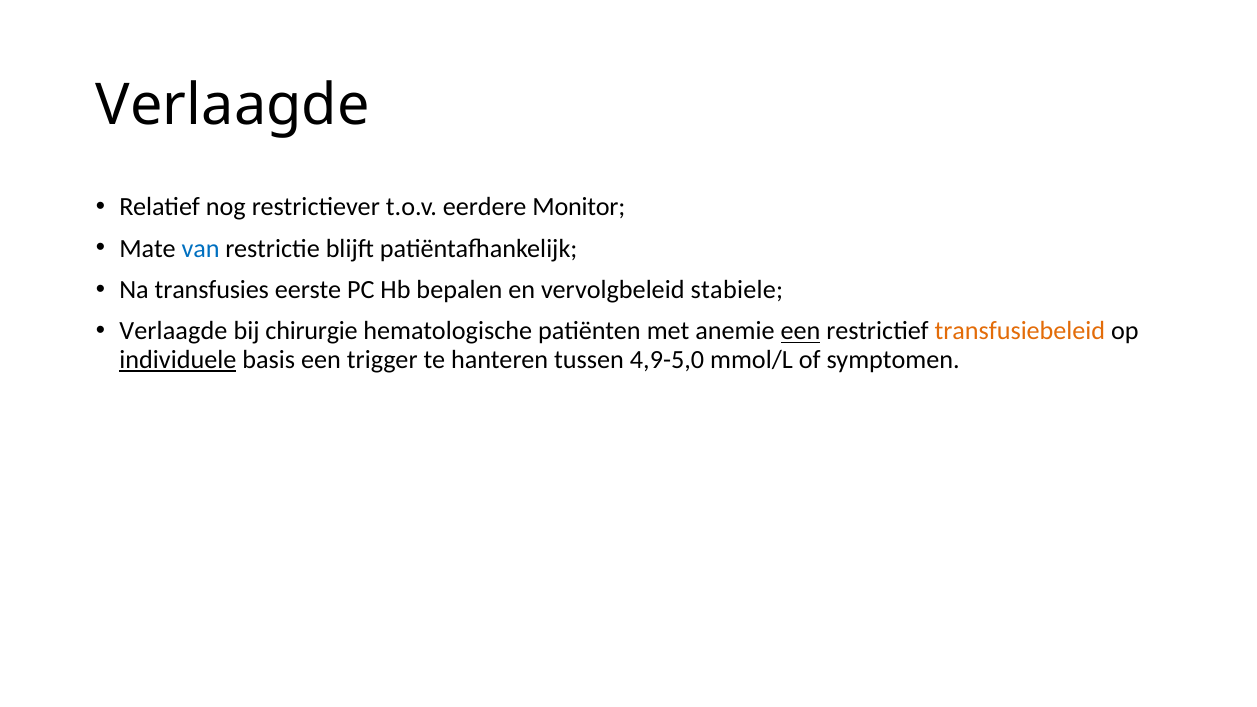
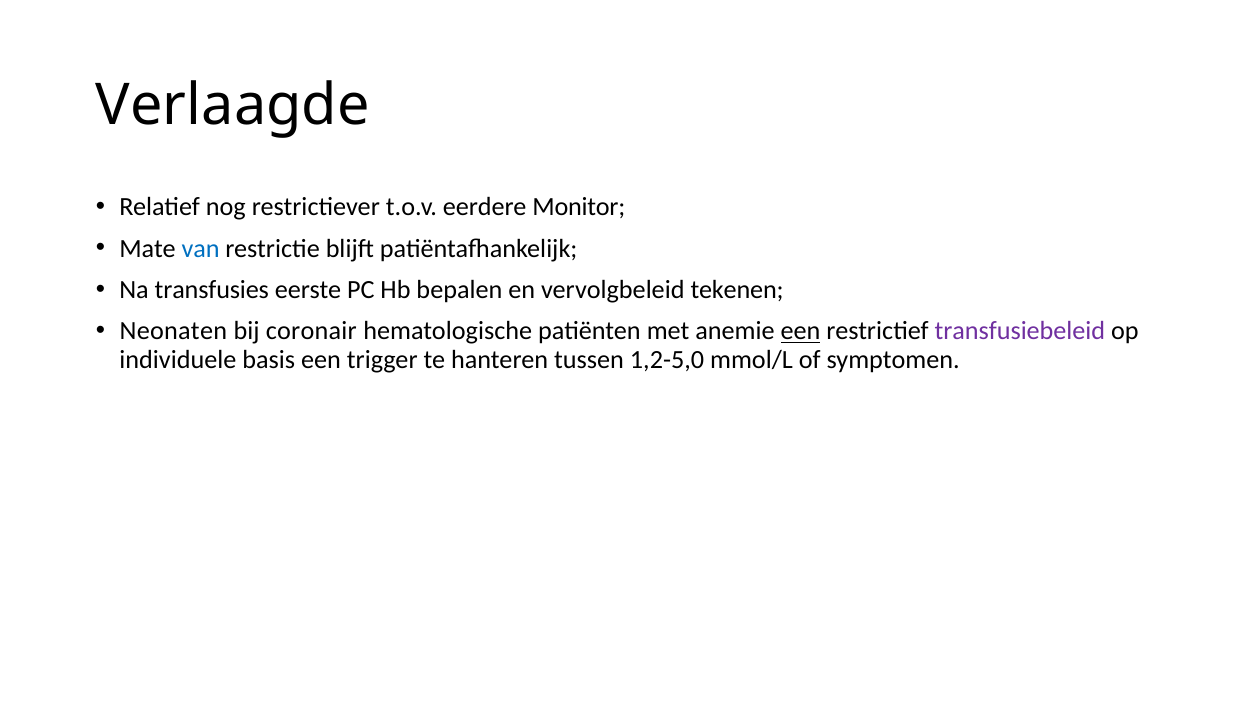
stabiele: stabiele -> tekenen (737, 290)
Verlaagde: Verlaagde -> Neonaten (173, 331)
chirurgie: chirurgie -> coronair (311, 331)
transfusiebeleid colour: orange -> purple (1020, 331)
individuele underline: present -> none (178, 360)
4,9-5,0: 4,9-5,0 -> 1,2-5,0 (667, 360)
